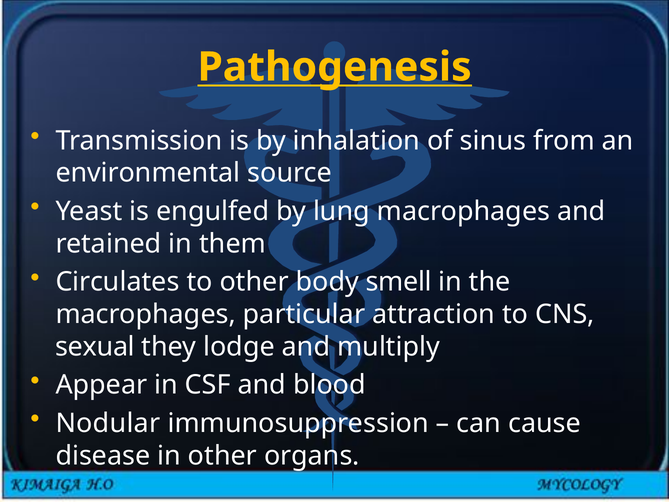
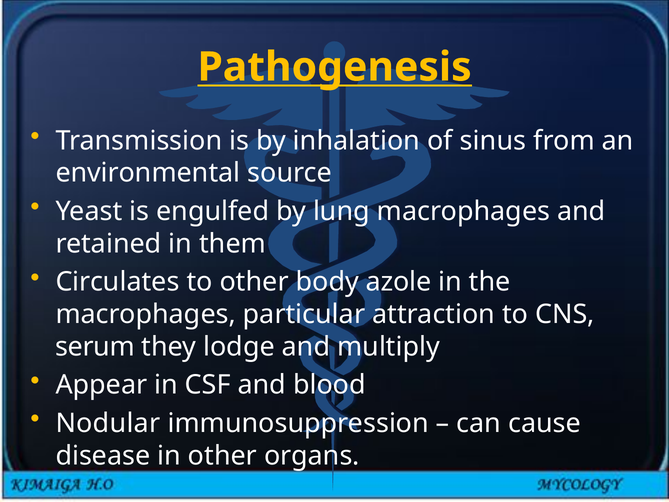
smell: smell -> azole (399, 282)
sexual: sexual -> serum (95, 347)
